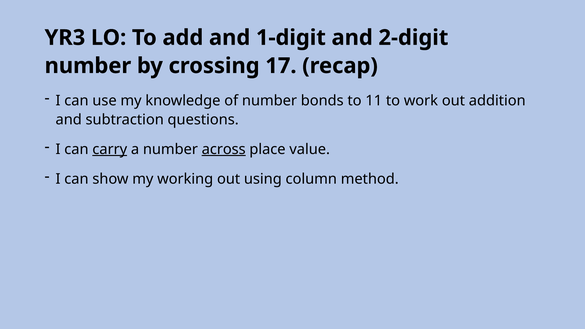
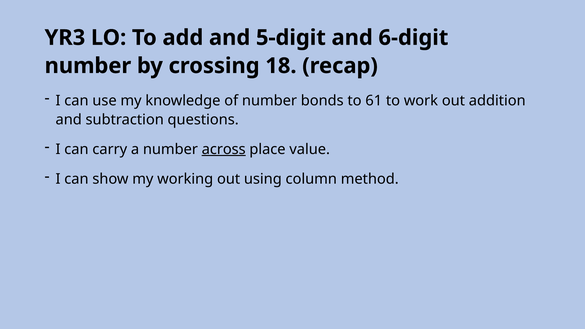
1-digit: 1-digit -> 5-digit (291, 38)
2-digit: 2-digit -> 6-digit (413, 38)
17: 17 -> 18 (281, 66)
11: 11 -> 61 (374, 101)
carry underline: present -> none (110, 149)
